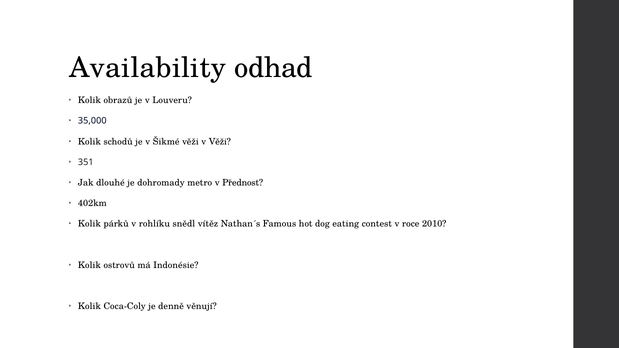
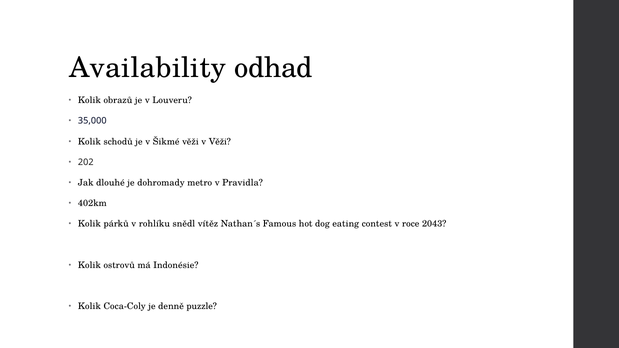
351: 351 -> 202 (86, 162)
Přednost: Přednost -> Pravidla (243, 183)
2010: 2010 -> 2043 (434, 224)
věnují: věnují -> puzzle (202, 307)
